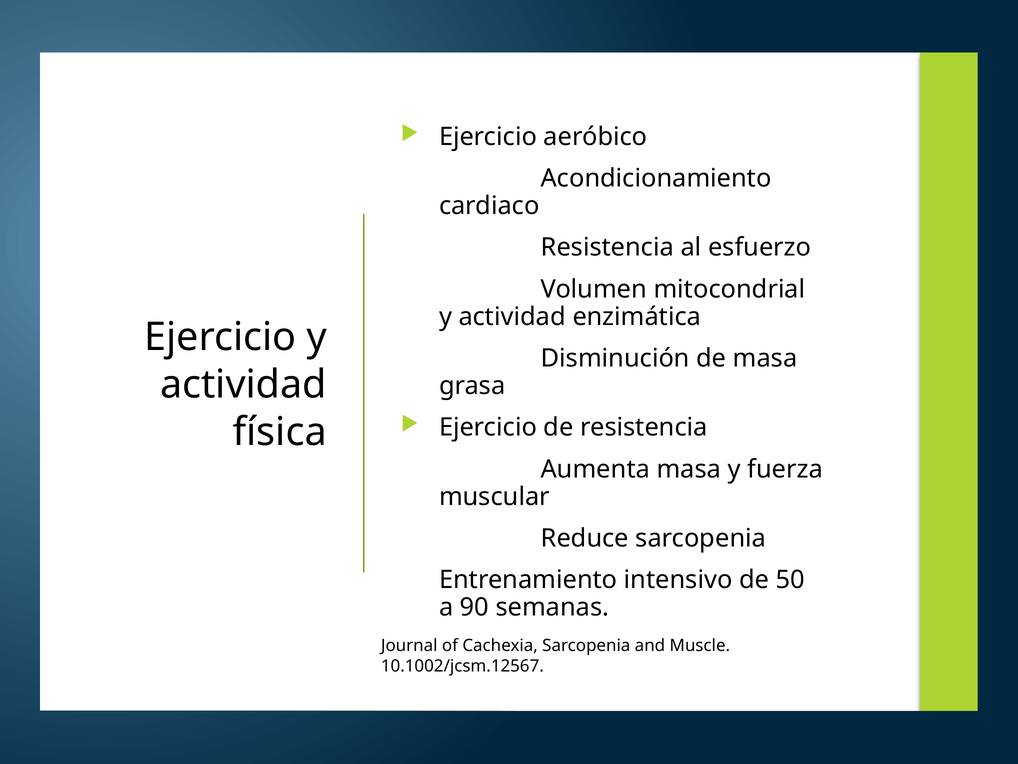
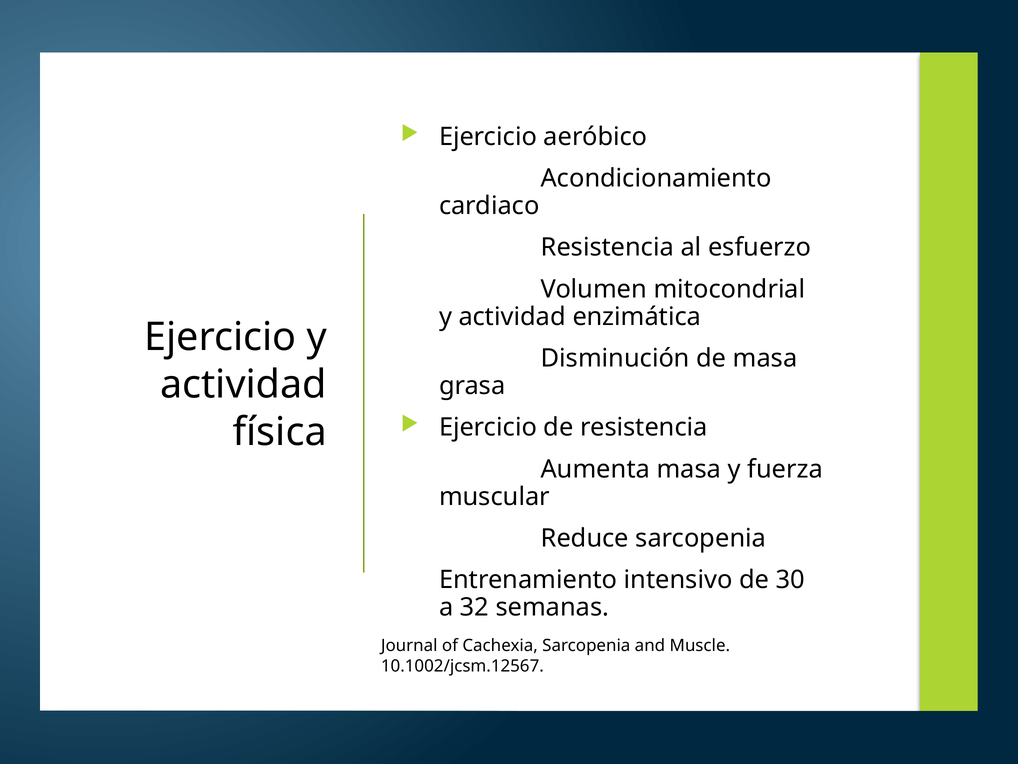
50: 50 -> 30 (790, 580)
90: 90 -> 32 (474, 607)
